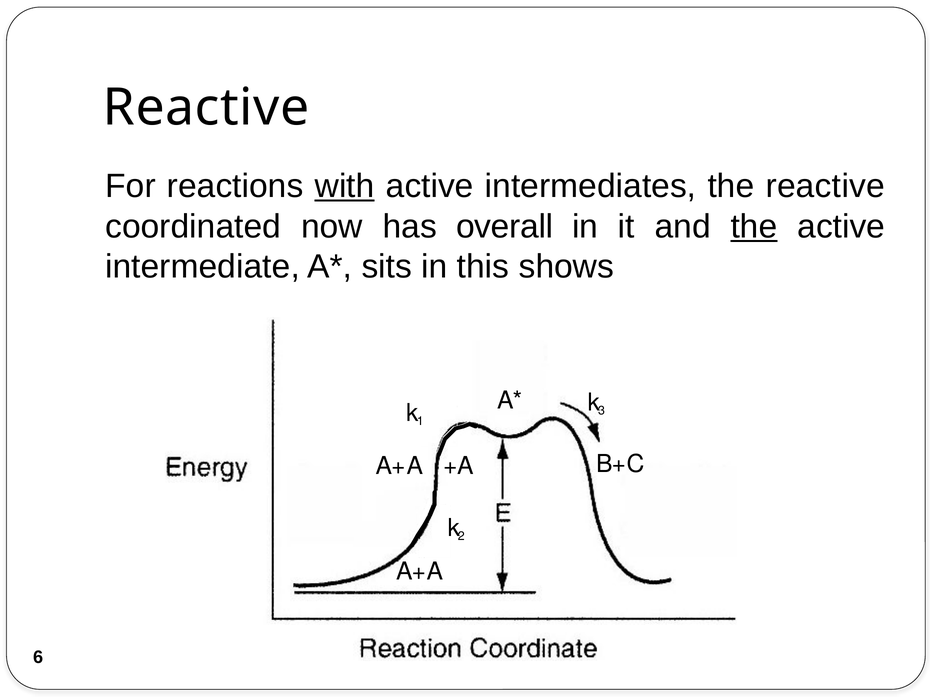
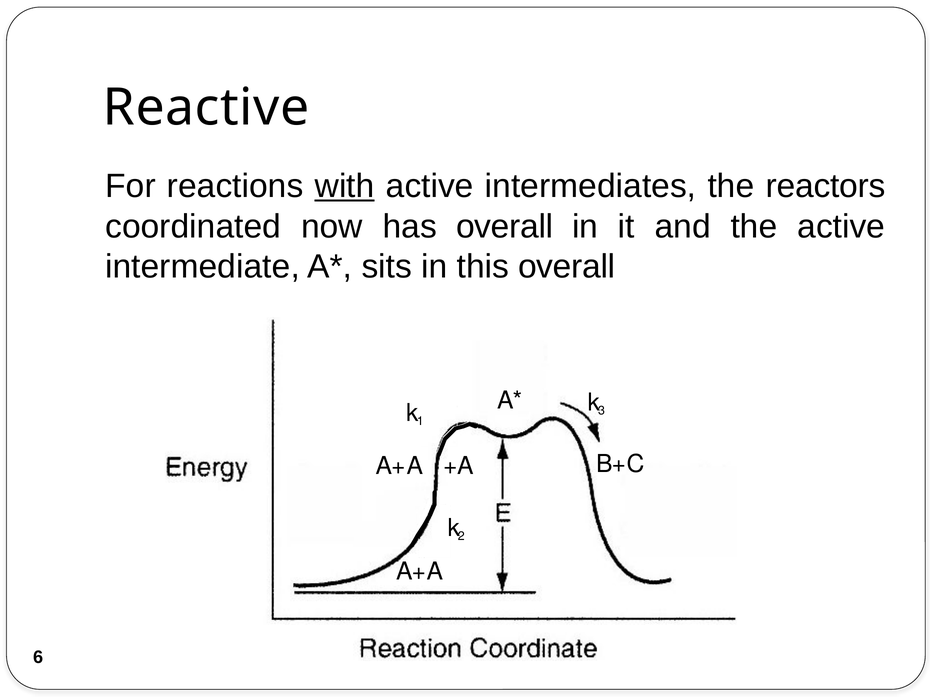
the reactive: reactive -> reactors (826, 186)
the underline: present -> none (754, 226)
this shows: shows -> overall (567, 267)
